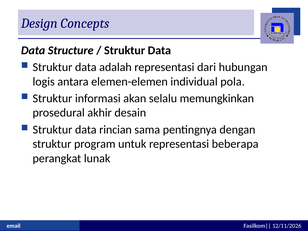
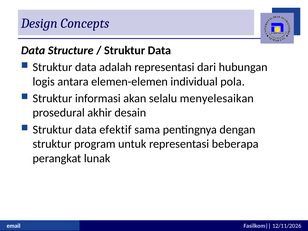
memungkinkan: memungkinkan -> menyelesaikan (217, 98)
rincian: rincian -> efektif (115, 130)
